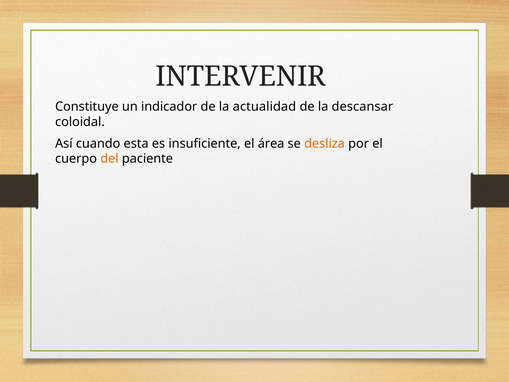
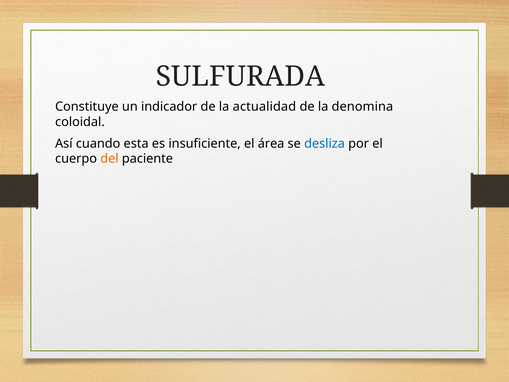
INTERVENIR: INTERVENIR -> SULFURADA (240, 77)
descansar: descansar -> denomina (362, 106)
desliza colour: orange -> blue (325, 143)
